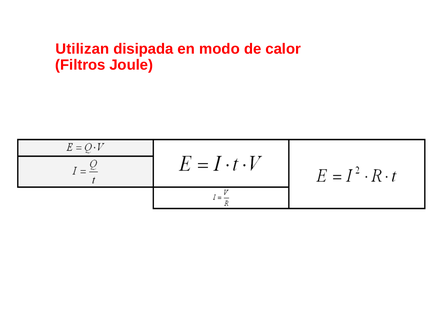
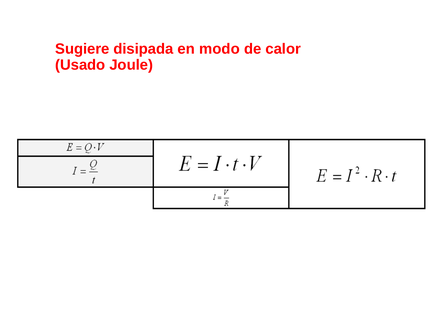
Utilizan: Utilizan -> Sugiere (82, 49)
Filtros: Filtros -> Usado (80, 65)
